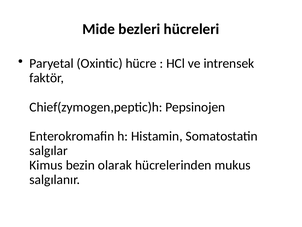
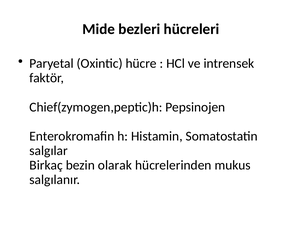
Kimus: Kimus -> Birkaç (46, 165)
